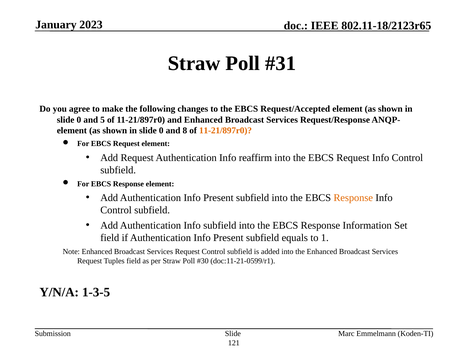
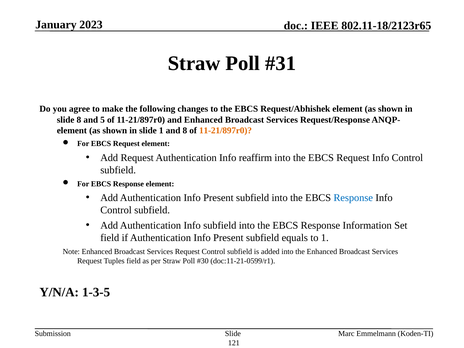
Request/Accepted: Request/Accepted -> Request/Abhishek (295, 109)
0: 0 -> 8 (79, 120)
0: 0 -> 1 (161, 131)
Response colour: orange -> blue (353, 198)
